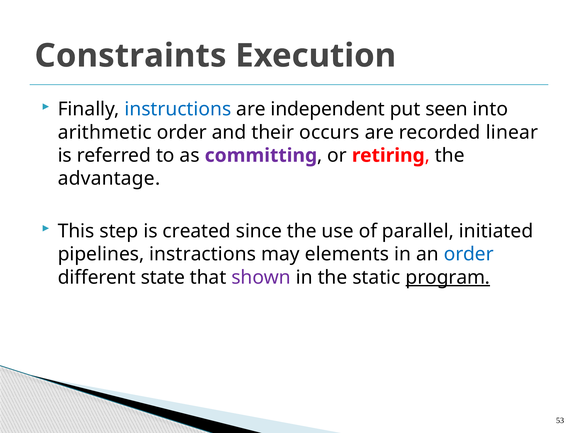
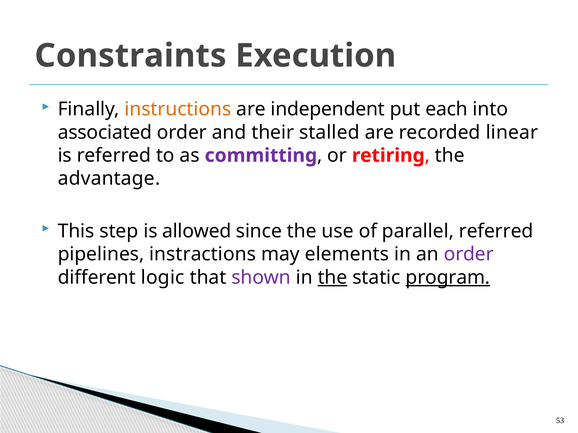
instructions colour: blue -> orange (178, 109)
seen: seen -> each (447, 109)
arithmetic: arithmetic -> associated (105, 133)
occurs: occurs -> stalled (329, 133)
created: created -> allowed (197, 231)
parallel initiated: initiated -> referred (496, 231)
order colour: blue -> purple (469, 255)
state: state -> logic (163, 278)
the underline: none -> present (333, 278)
